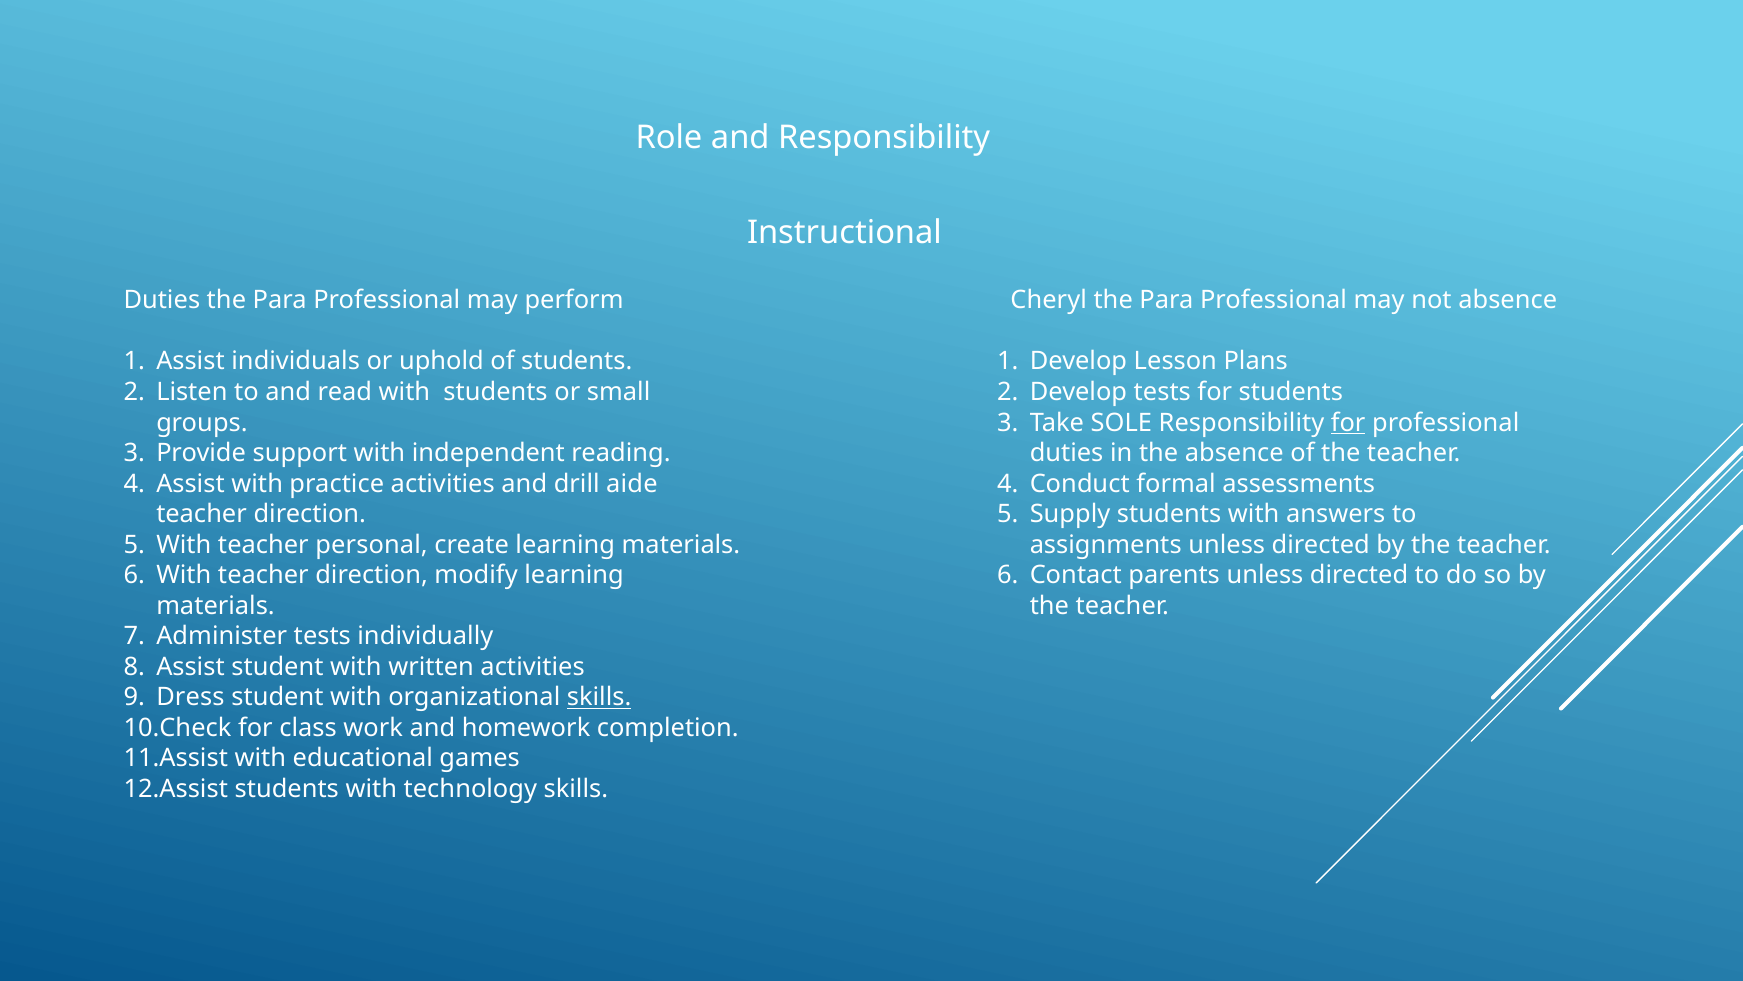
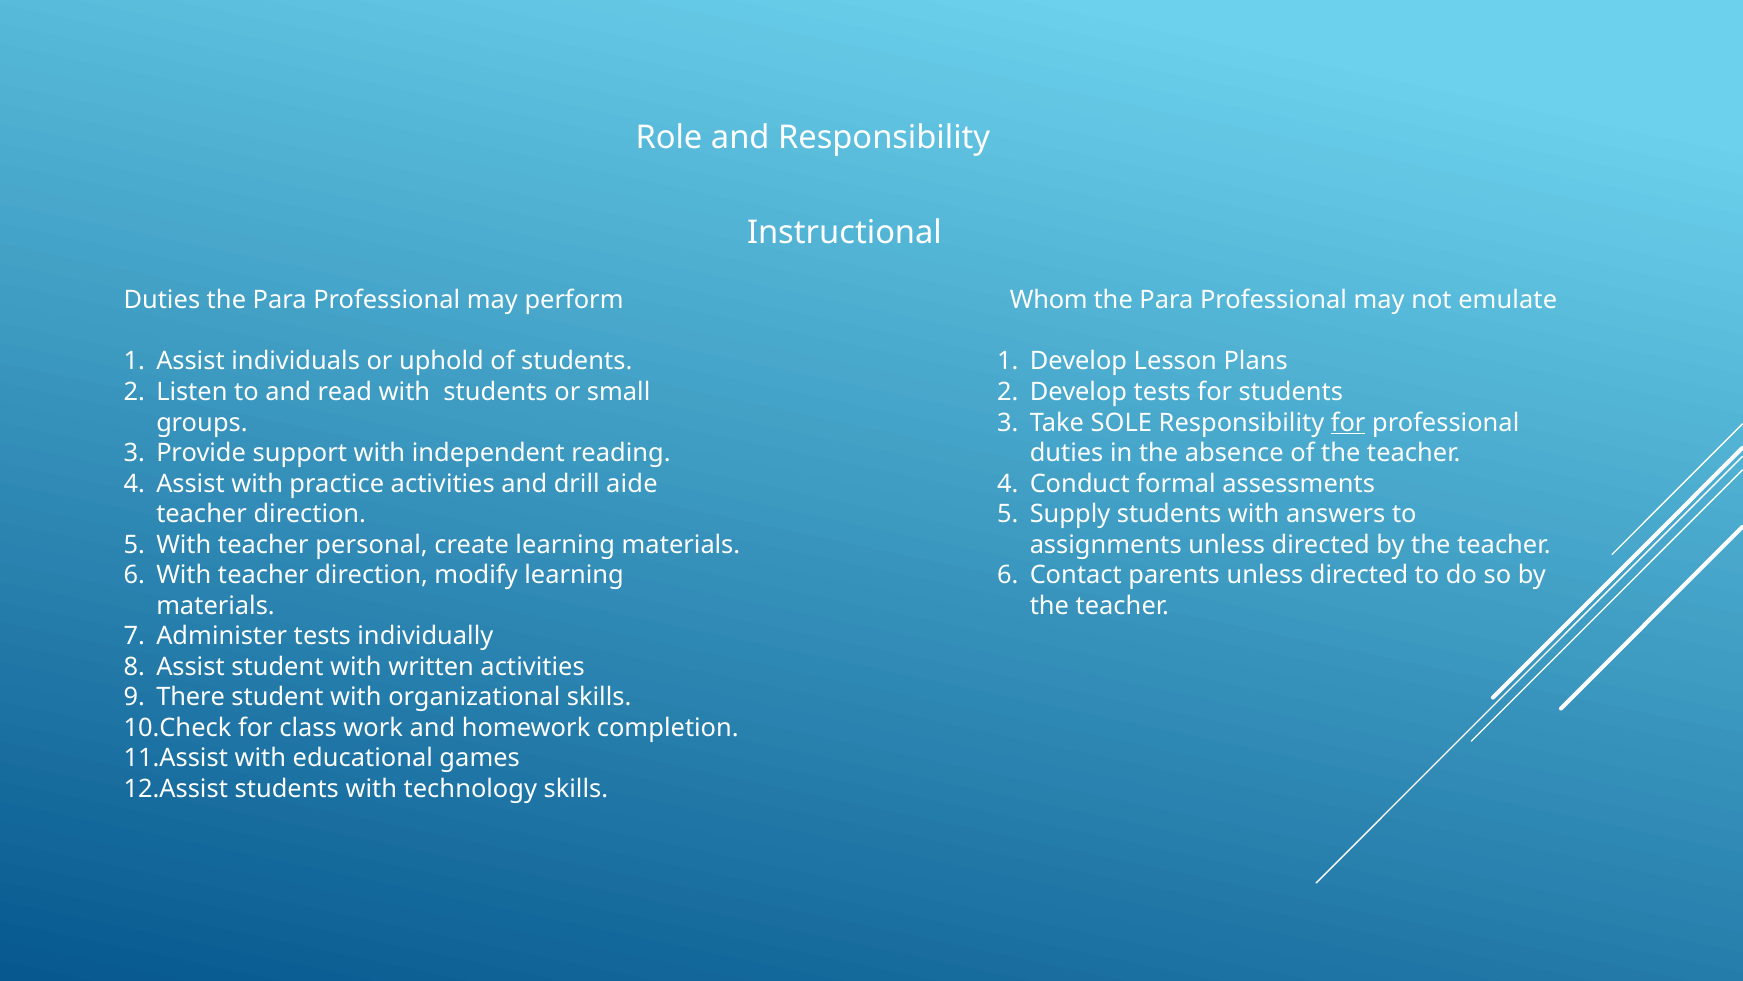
Cheryl: Cheryl -> Whom (1049, 300)
not absence: absence -> emulate (1508, 300)
Dress: Dress -> There (191, 697)
skills underline: present -> none (599, 697)
